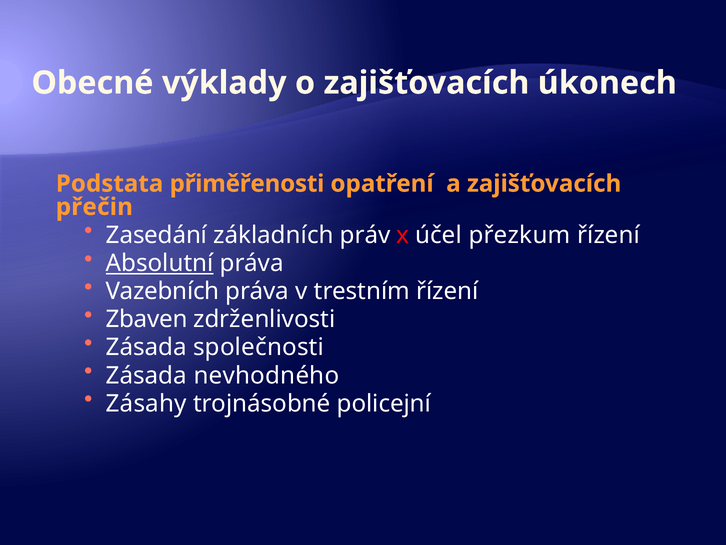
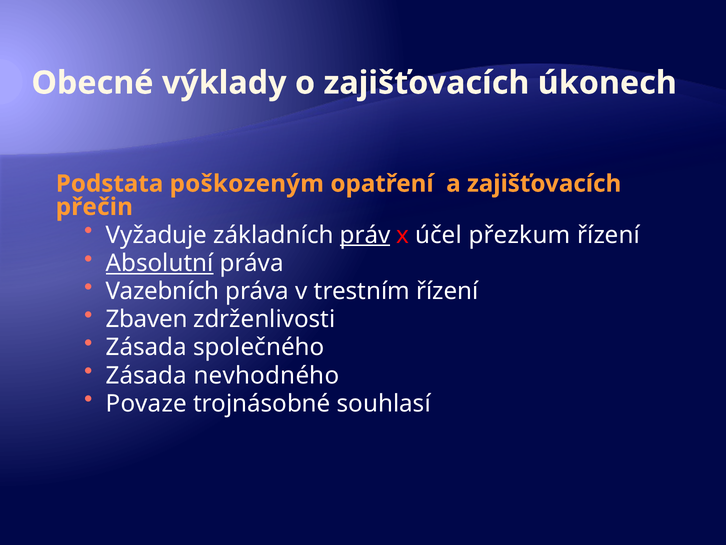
přiměřenosti: přiměřenosti -> poškozeným (247, 184)
Zasedání: Zasedání -> Vyžaduje (157, 235)
práv underline: none -> present (365, 235)
společnosti: společnosti -> společného (259, 347)
Zásahy: Zásahy -> Povaze (146, 403)
policejní: policejní -> souhlasí (384, 403)
